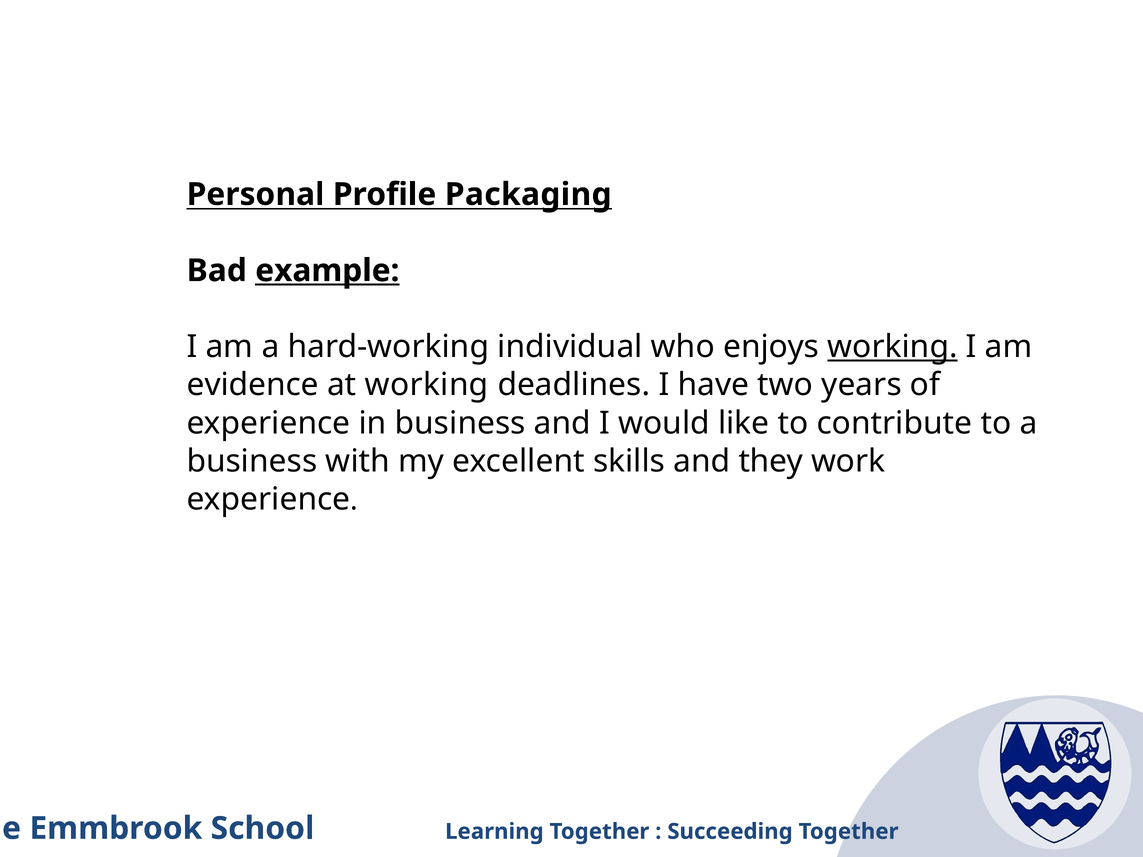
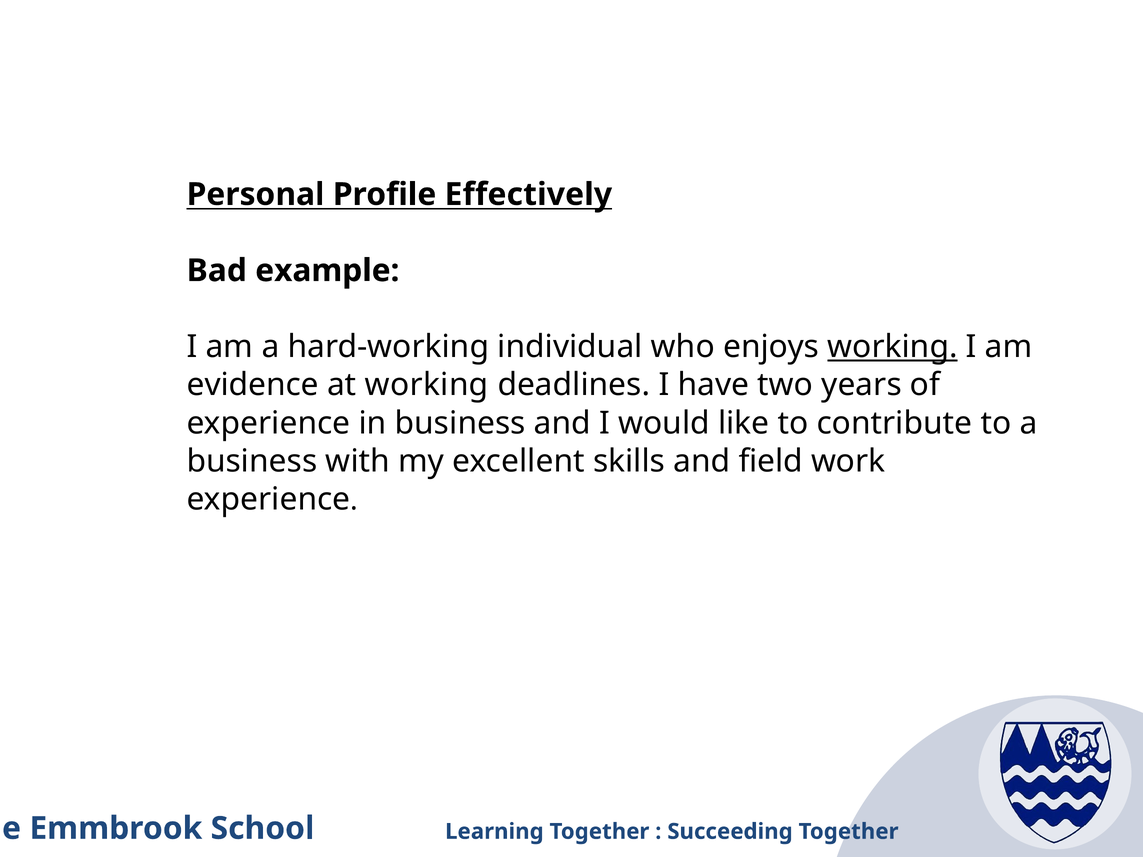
Packaging: Packaging -> Effectively (528, 194)
example underline: present -> none (327, 271)
they: they -> field (771, 461)
